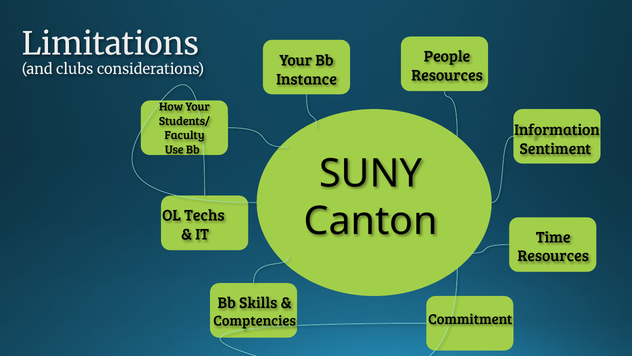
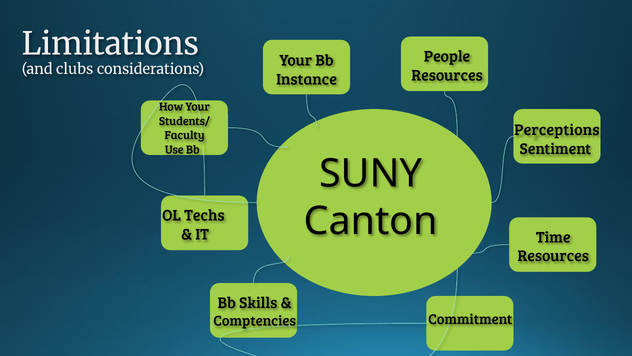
Information: Information -> Perceptions (557, 130)
